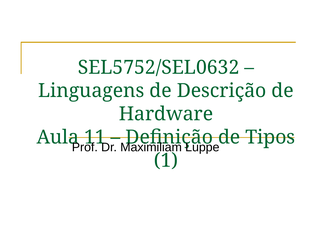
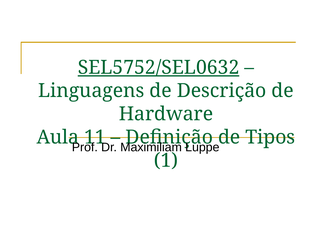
SEL5752/SEL0632 underline: none -> present (159, 67)
